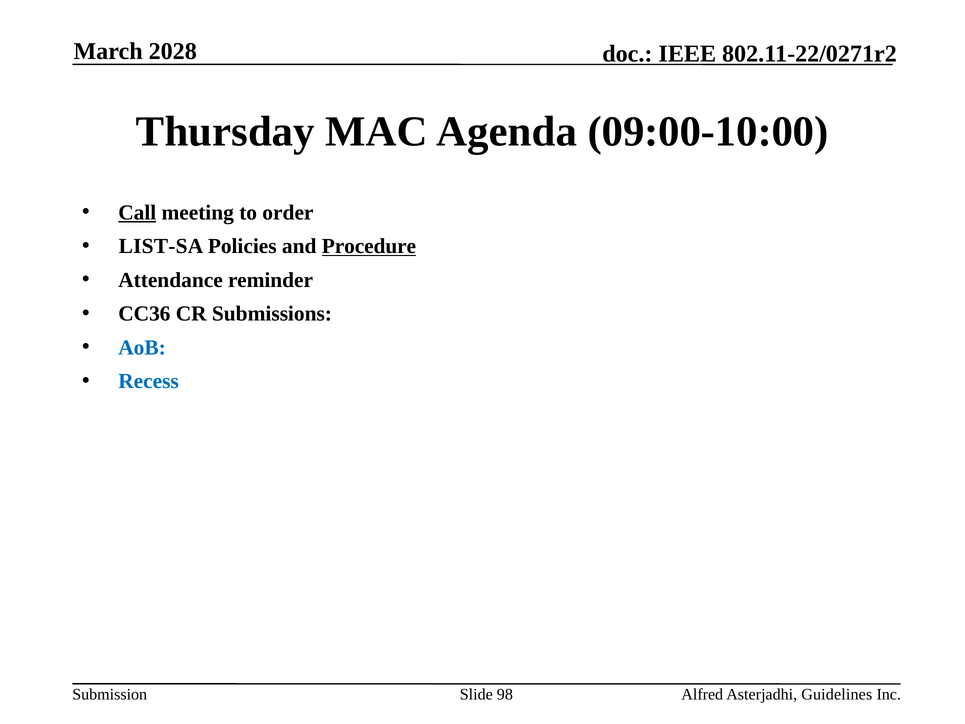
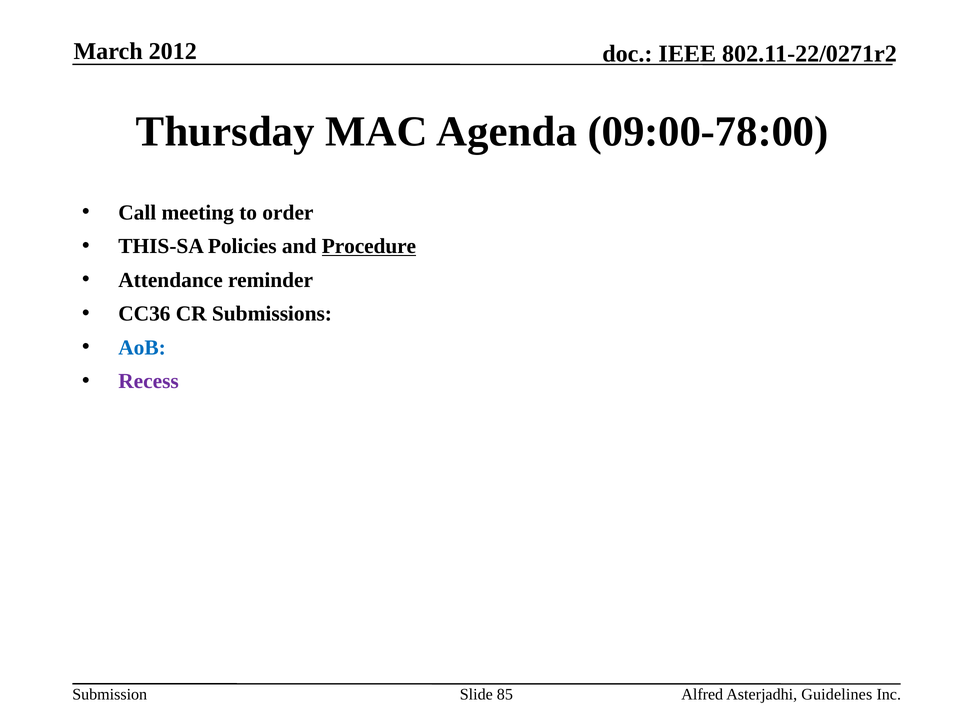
2028: 2028 -> 2012 (173, 51)
09:00-10:00: 09:00-10:00 -> 09:00-78:00 (708, 132)
Call underline: present -> none (137, 212)
LIST-SA: LIST-SA -> THIS-SA (161, 246)
Recess colour: blue -> purple (149, 381)
98: 98 -> 85 (505, 694)
